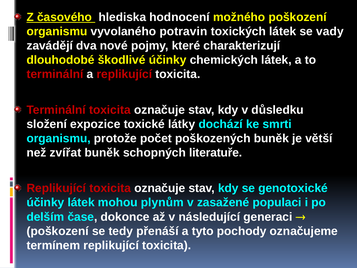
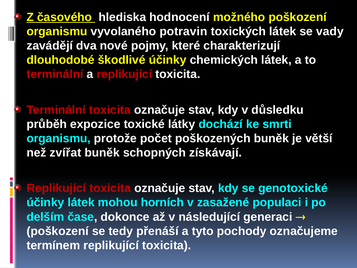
složení: složení -> průběh (47, 124)
literatuře: literatuře -> získávají (216, 153)
plynům: plynům -> horních (162, 202)
